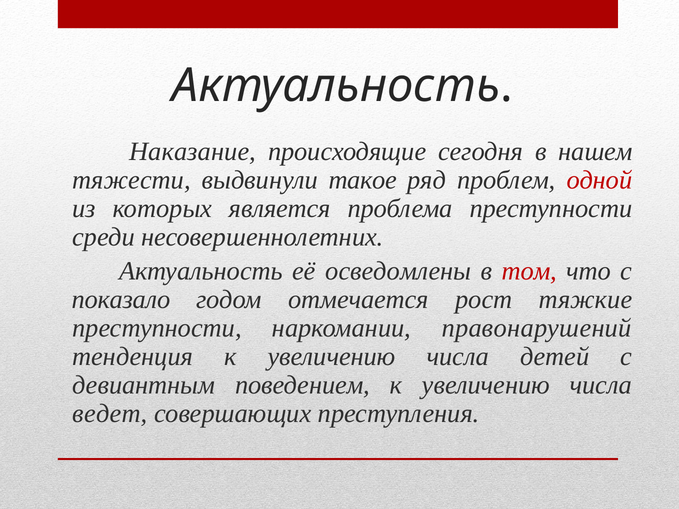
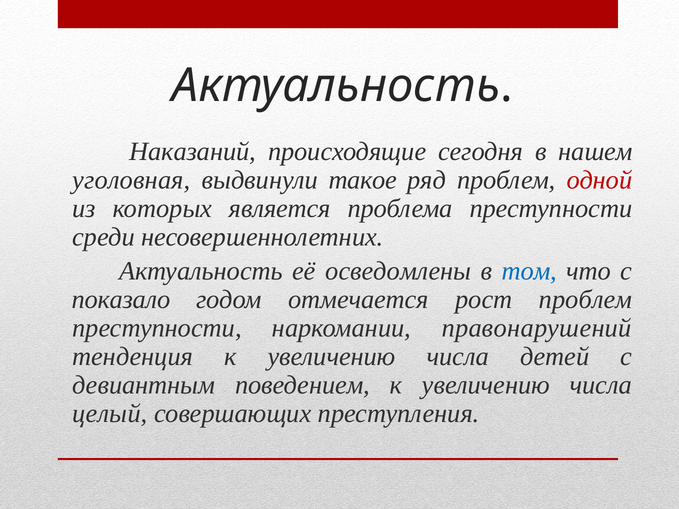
Наказание: Наказание -> Наказаний (193, 152)
тяжести: тяжести -> уголовная (131, 180)
том colour: red -> blue (529, 271)
рост тяжкие: тяжкие -> проблем (586, 300)
ведет: ведет -> целый (110, 414)
